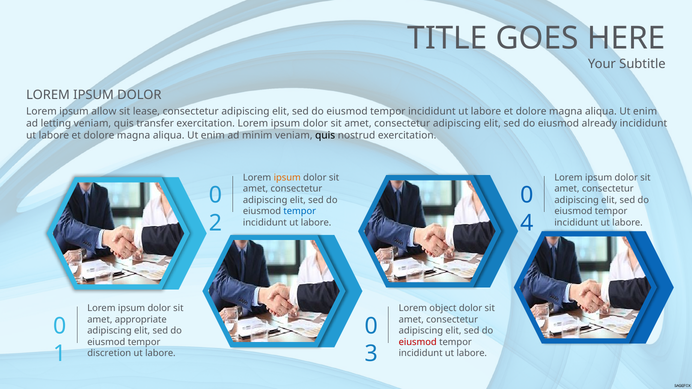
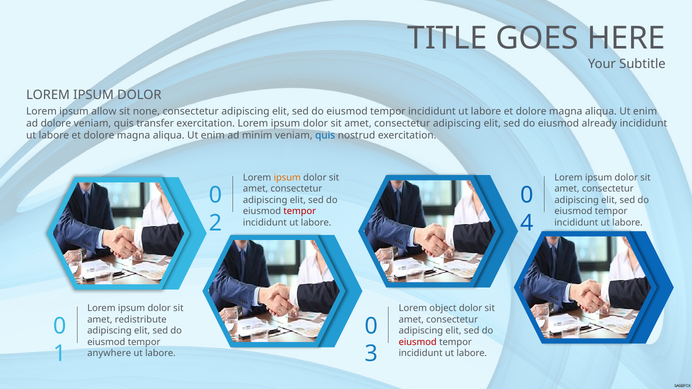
lease: lease -> none (146, 111)
ad letting: letting -> dolore (56, 124)
quis colour: black -> blue (325, 136)
tempor colour: blue -> red (300, 211)
appropriate: appropriate -> redistribute (141, 320)
discretion: discretion -> anywhere (109, 354)
